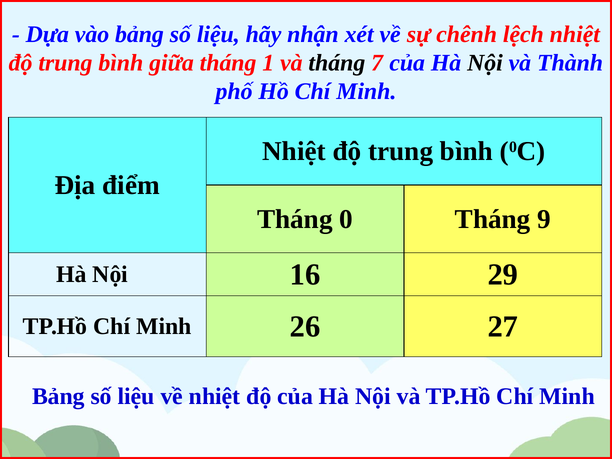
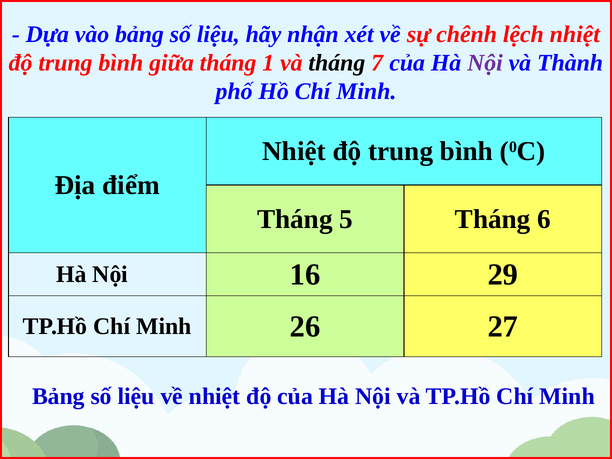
Nội colour: black -> purple (485, 63)
0: 0 -> 5 (346, 219)
9: 9 -> 6 (544, 219)
